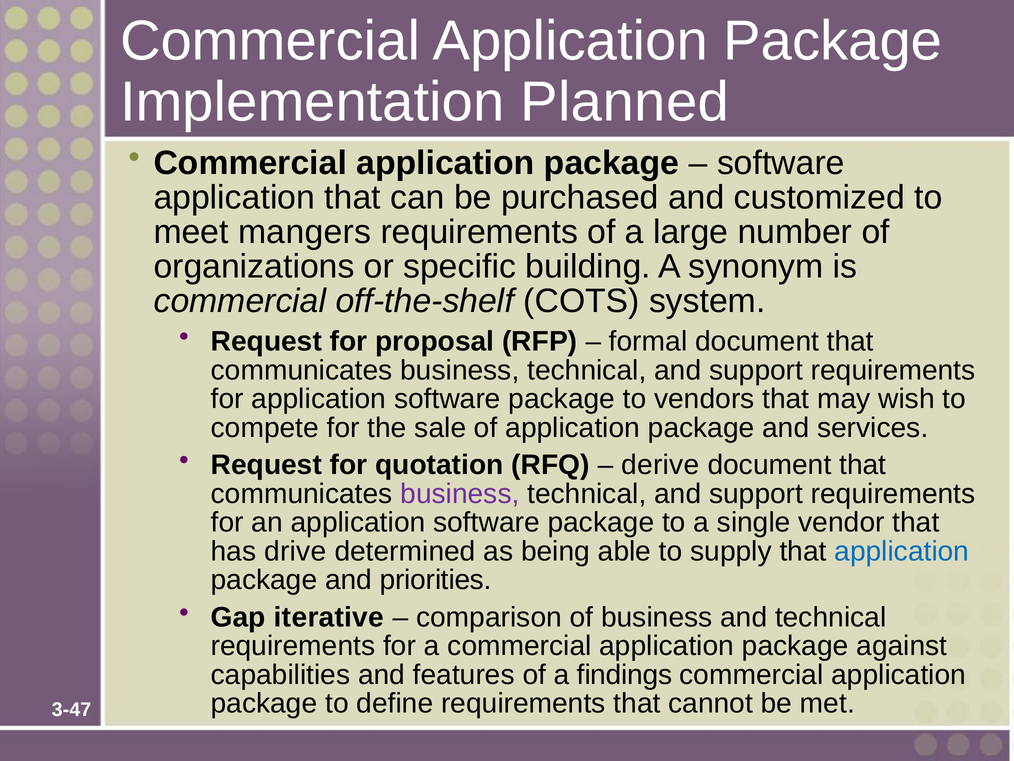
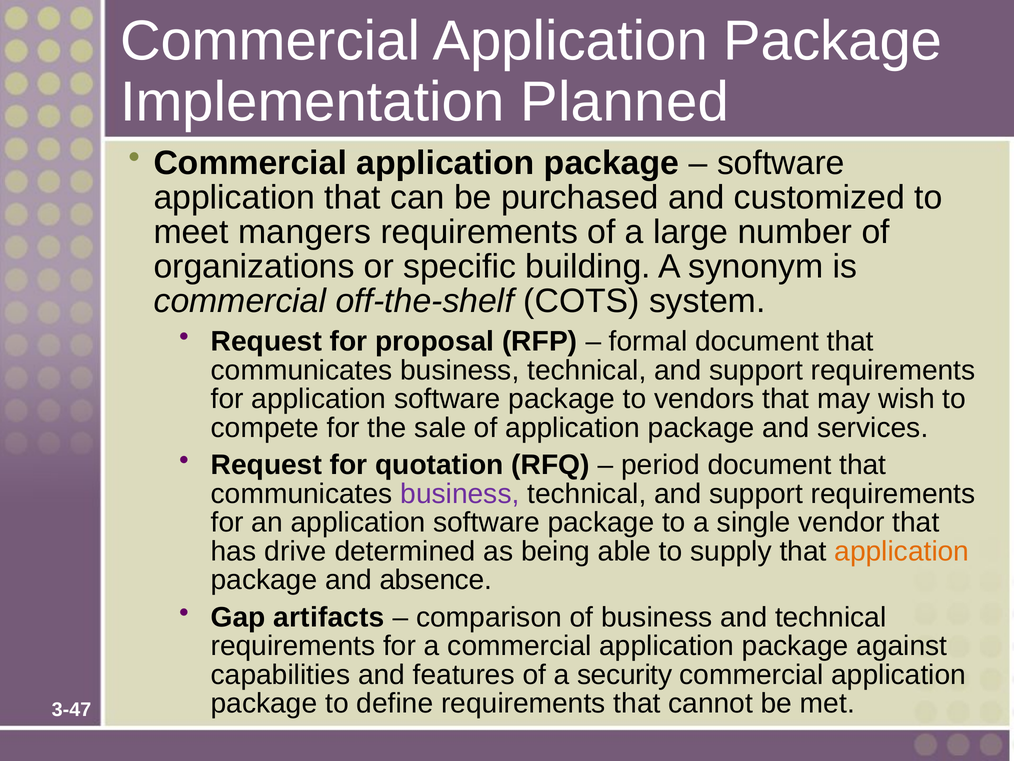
derive: derive -> period (660, 465)
application colour: blue -> orange (902, 551)
priorities: priorities -> absence (436, 580)
iterative: iterative -> artifacts (329, 617)
findings: findings -> security (625, 674)
